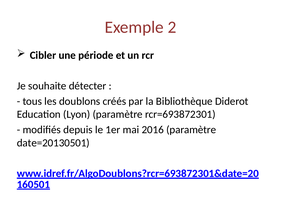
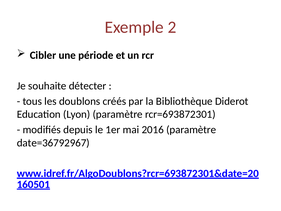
date=20130501: date=20130501 -> date=36792967 (53, 143)
